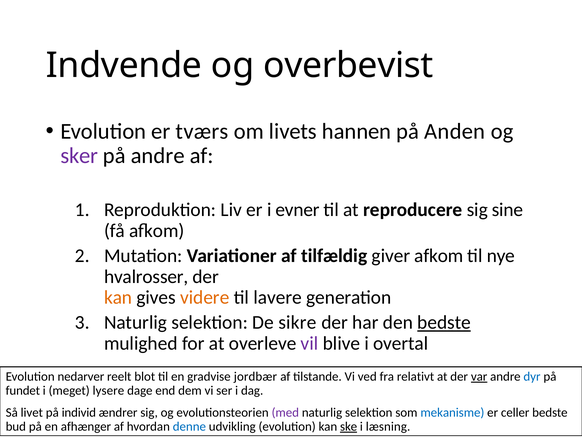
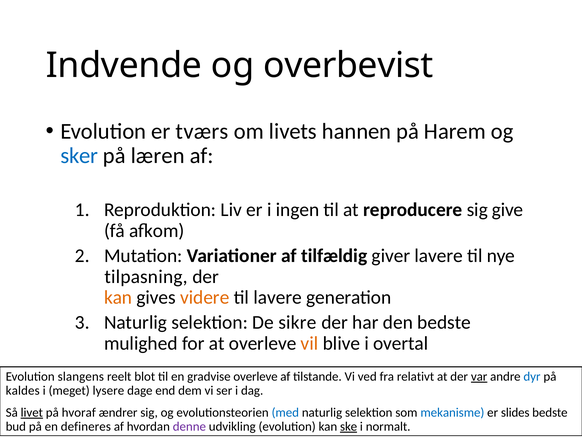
Anden: Anden -> Harem (455, 131)
sker colour: purple -> blue (79, 156)
på andre: andre -> læren (158, 156)
evner: evner -> ingen (298, 209)
sine: sine -> give (508, 209)
giver afkom: afkom -> lavere (439, 255)
hvalrosser: hvalrosser -> tilpasning (146, 276)
bedste underline: present -> none (444, 322)
vil colour: purple -> orange (309, 343)
nedarver: nedarver -> slangens (81, 376)
gradvise jordbær: jordbær -> overleve (256, 376)
fundet: fundet -> kaldes (23, 390)
livet underline: none -> present (32, 412)
individ: individ -> hvoraf (79, 412)
med colour: purple -> blue (285, 412)
celler: celler -> slides (515, 412)
afhænger: afhænger -> defineres (86, 426)
denne colour: blue -> purple (189, 426)
læsning: læsning -> normalt (388, 426)
